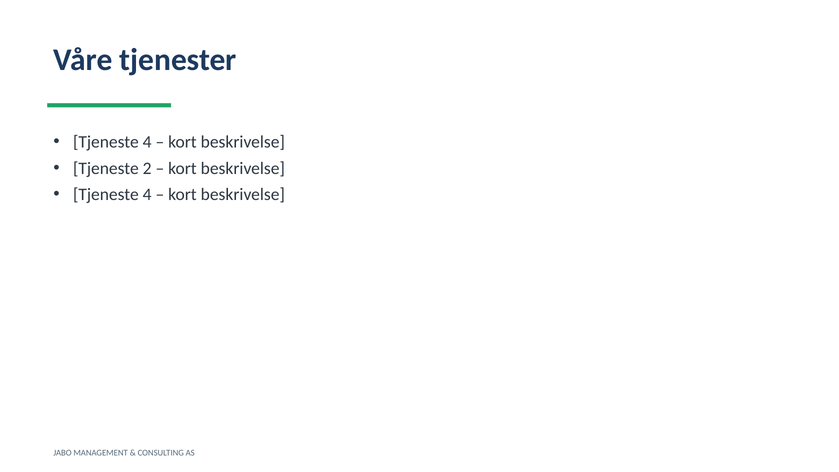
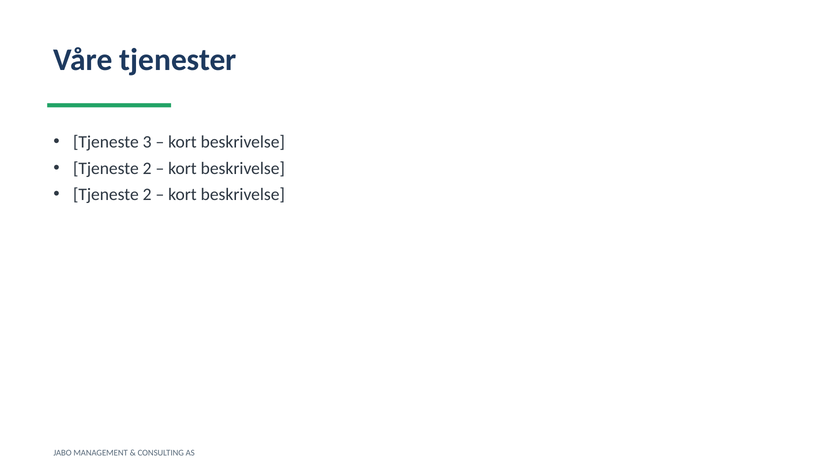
4: 4 -> 3 (147, 142)
4: 4 -> 2 (147, 195)
